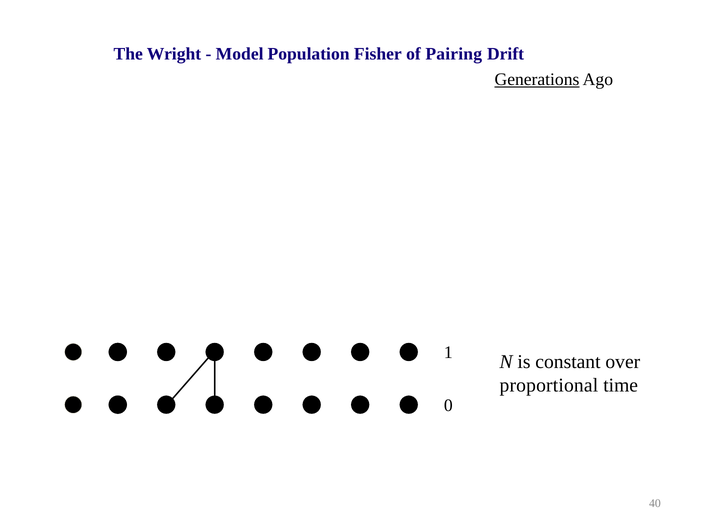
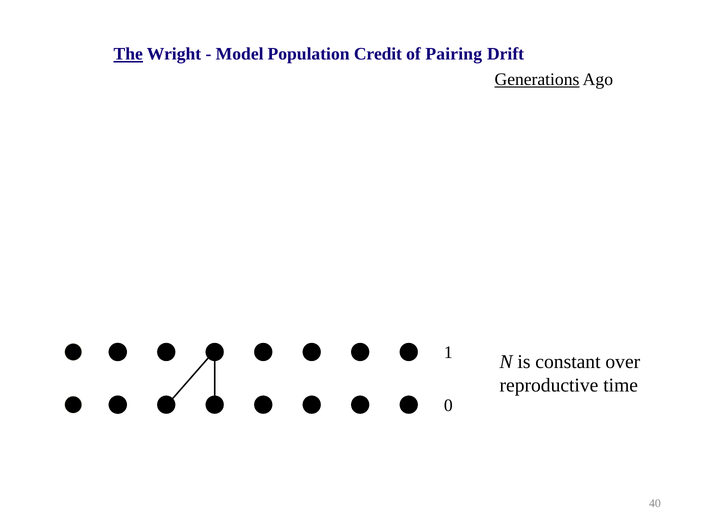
The underline: none -> present (128, 54)
Fisher: Fisher -> Credit (378, 54)
proportional: proportional -> reproductive (549, 386)
